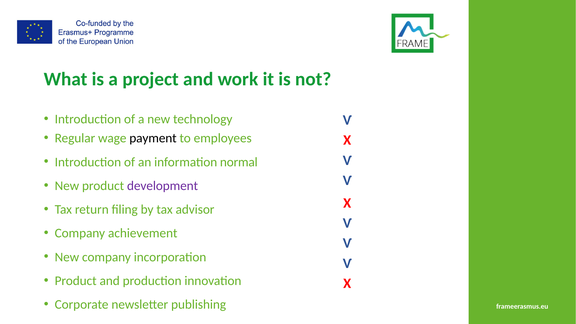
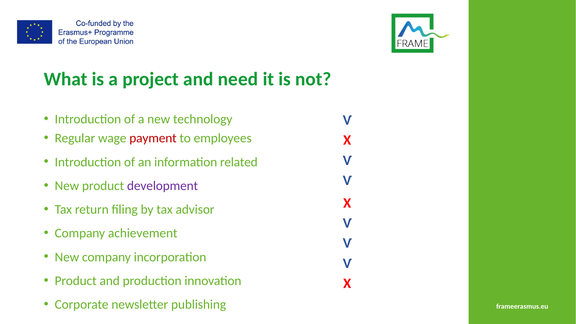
work: work -> need (238, 79)
payment colour: black -> red (153, 138)
normal: normal -> related (239, 162)
